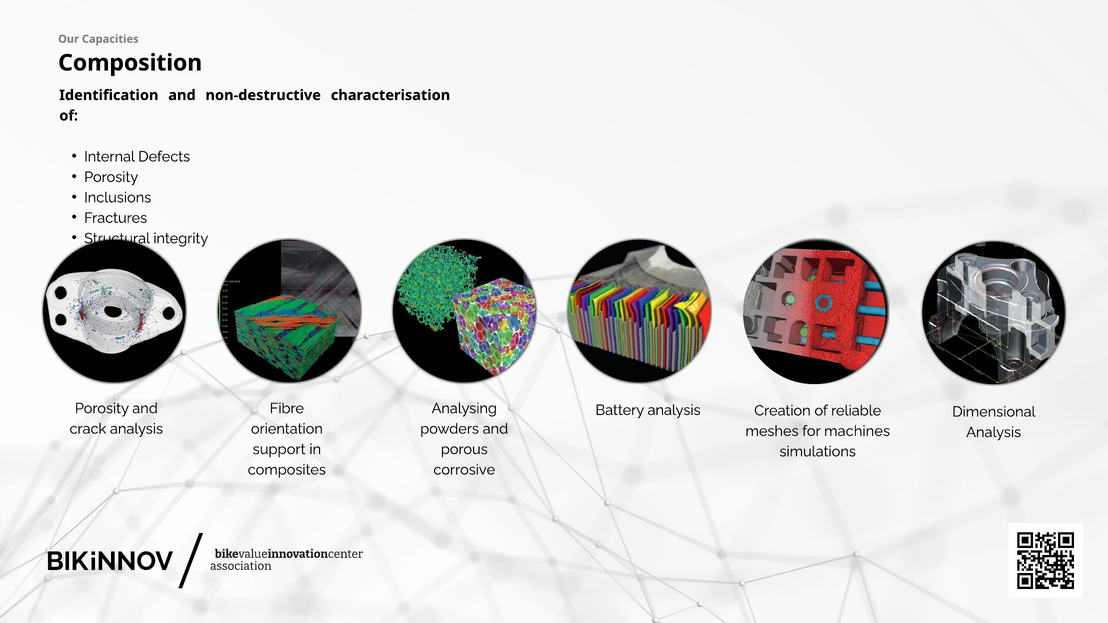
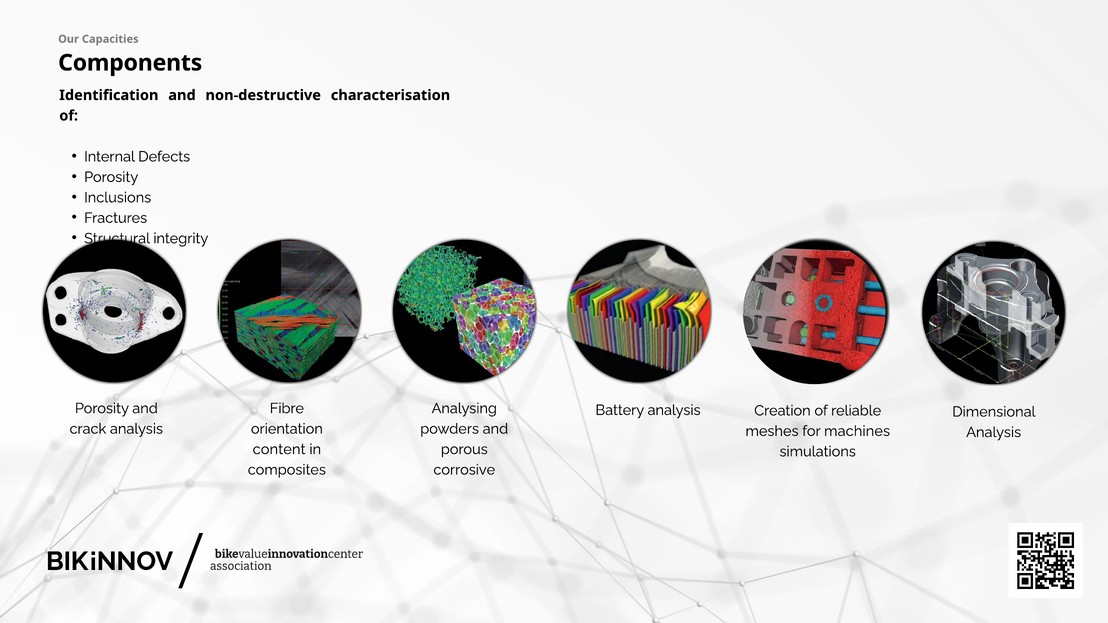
Composition: Composition -> Components (130, 63)
support: support -> content (279, 449)
